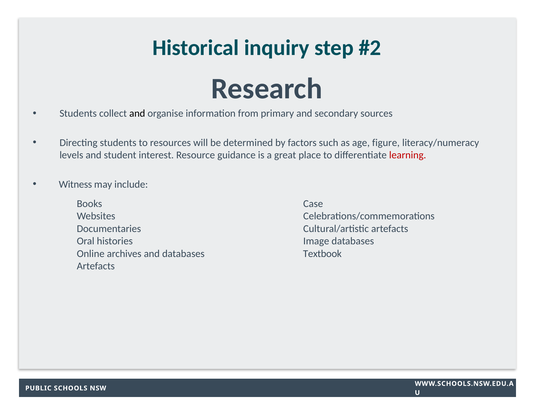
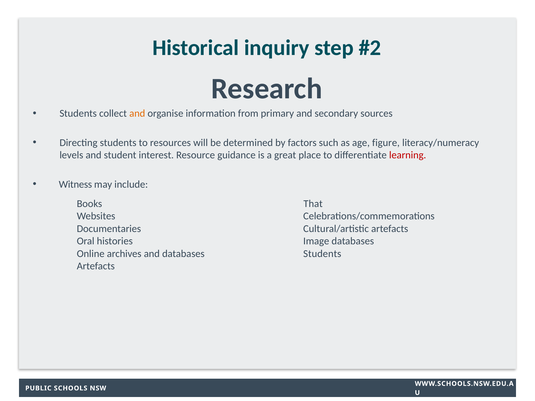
and colour: black -> orange (137, 114)
Case: Case -> That (313, 204)
Textbook: Textbook -> Students (322, 254)
